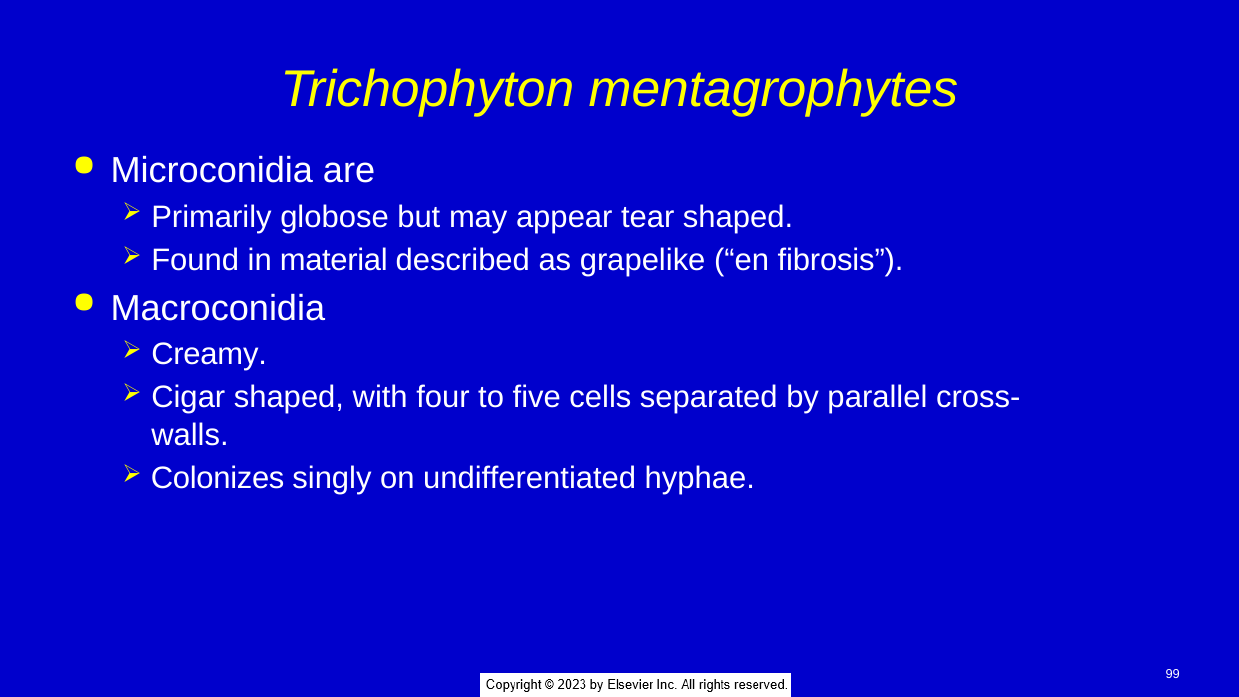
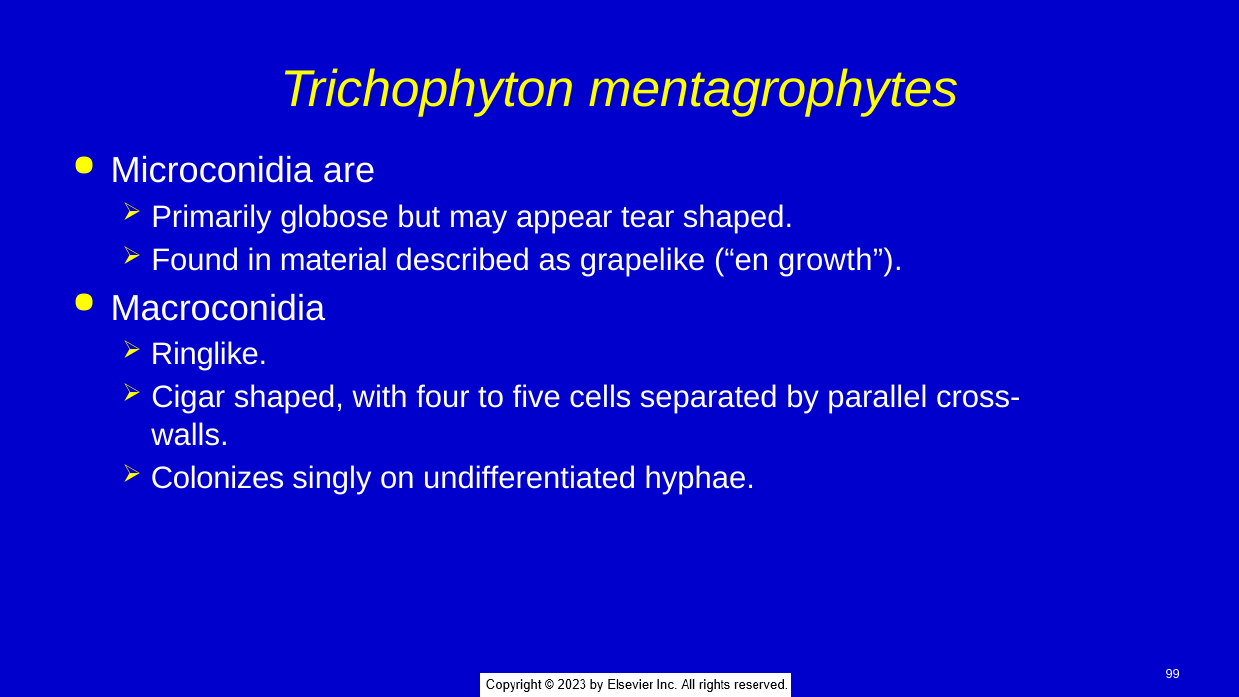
fibrosis: fibrosis -> growth (840, 260)
Creamy: Creamy -> Ringlike (209, 354)
